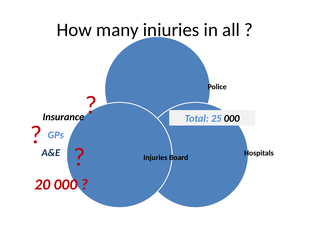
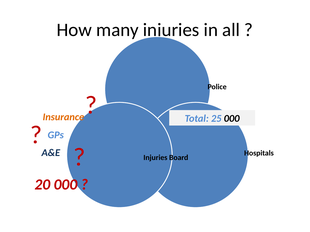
Insurance colour: black -> orange (63, 117)
